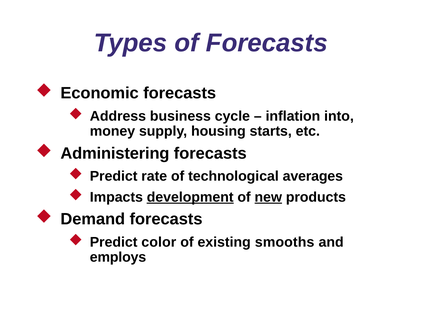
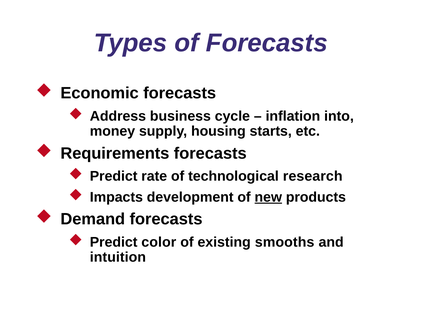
Administering: Administering -> Requirements (115, 154)
averages: averages -> research (313, 177)
development underline: present -> none (190, 197)
employs: employs -> intuition (118, 258)
